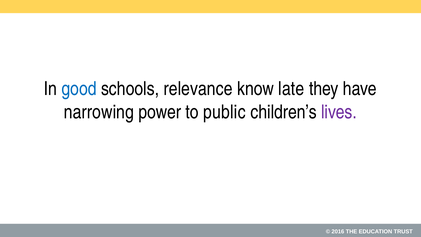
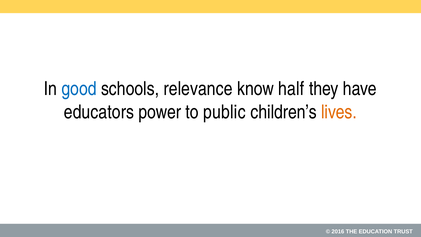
late: late -> half (291, 89)
narrowing: narrowing -> educators (99, 112)
lives colour: purple -> orange (339, 112)
